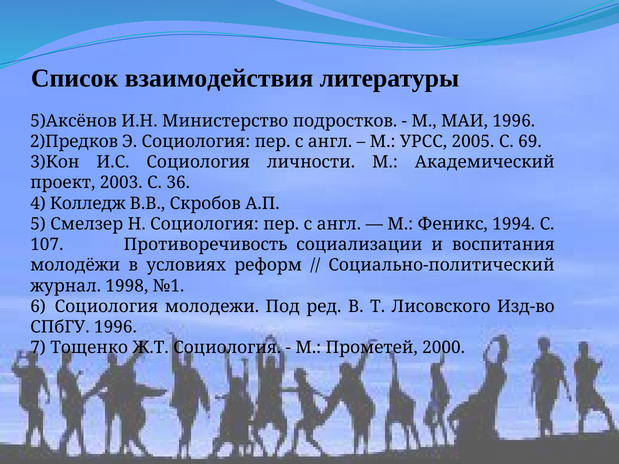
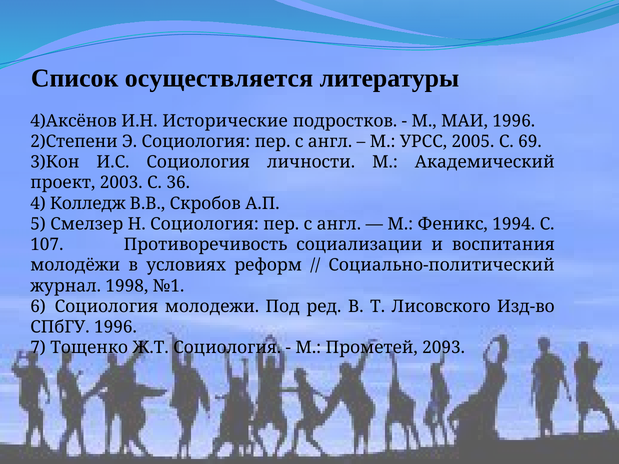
взаимодействия: взаимодействия -> осуществляется (219, 78)
5)Аксёнов: 5)Аксёнов -> 4)Аксёнов (74, 121)
Министерство: Министерство -> Исторические (225, 121)
2)Предков: 2)Предков -> 2)Степени (74, 142)
2000: 2000 -> 2093 (444, 348)
